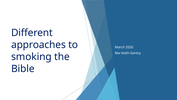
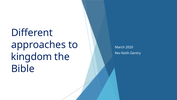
smoking: smoking -> kingdom (31, 57)
